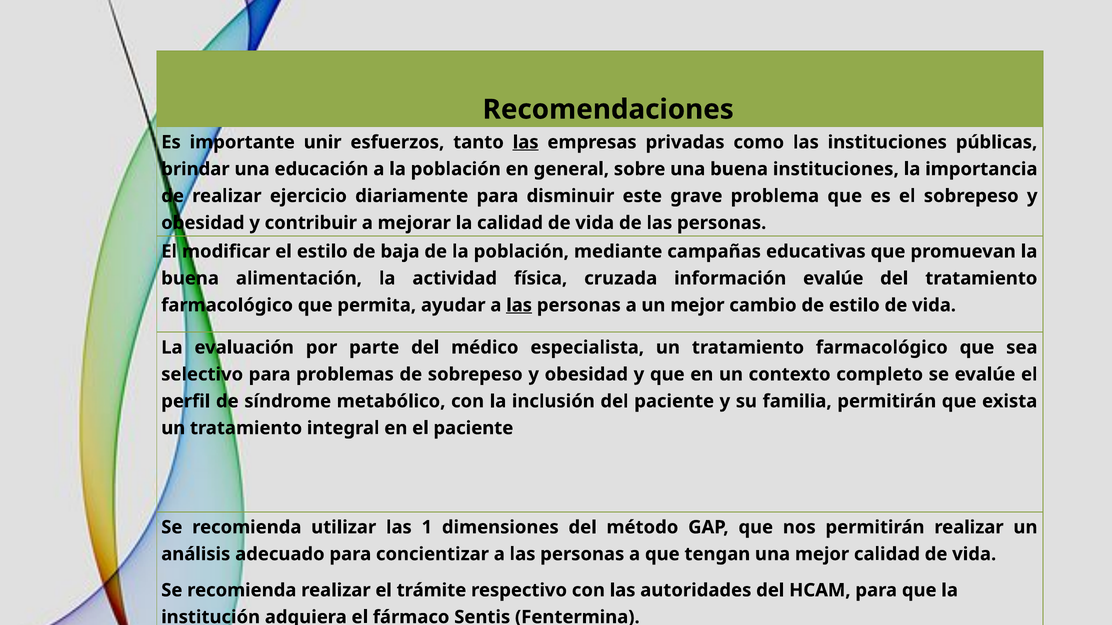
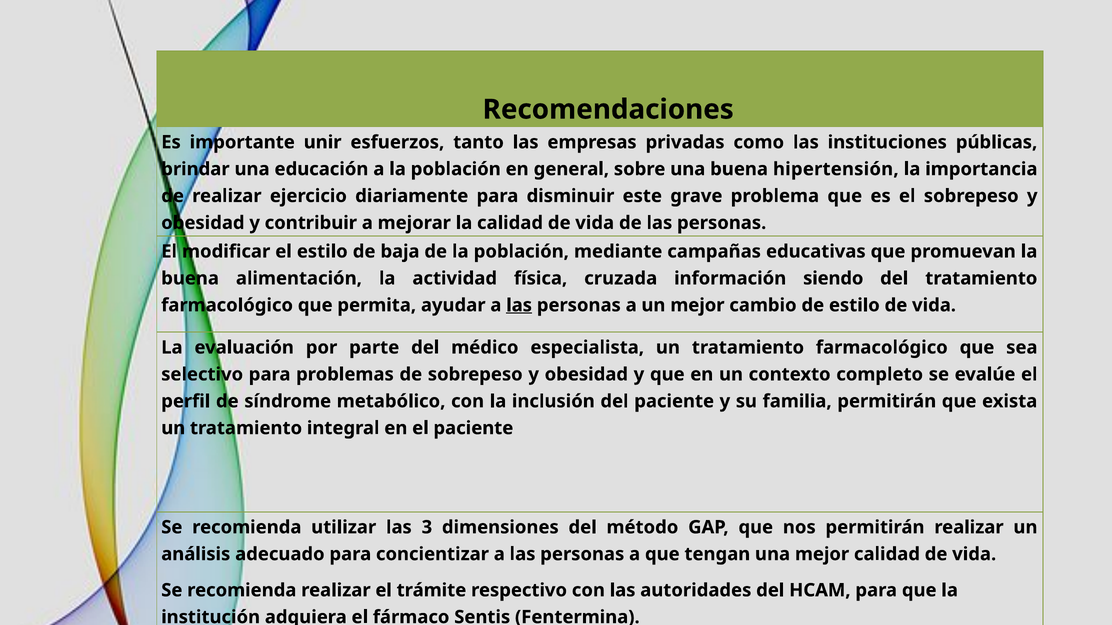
las underline: present -> none (526, 142)
buena instituciones: instituciones -> hipertensión (836, 169)
información evalúe: evalúe -> siendo (833, 279)
1: 1 -> 3 (427, 528)
